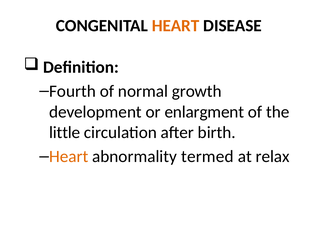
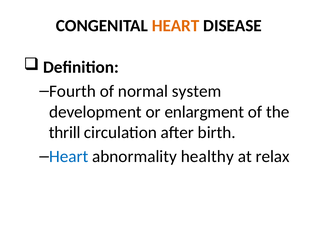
growth: growth -> system (197, 91)
little: little -> thrill (65, 133)
Heart colour: orange -> blue (69, 157)
termed: termed -> healthy (207, 157)
